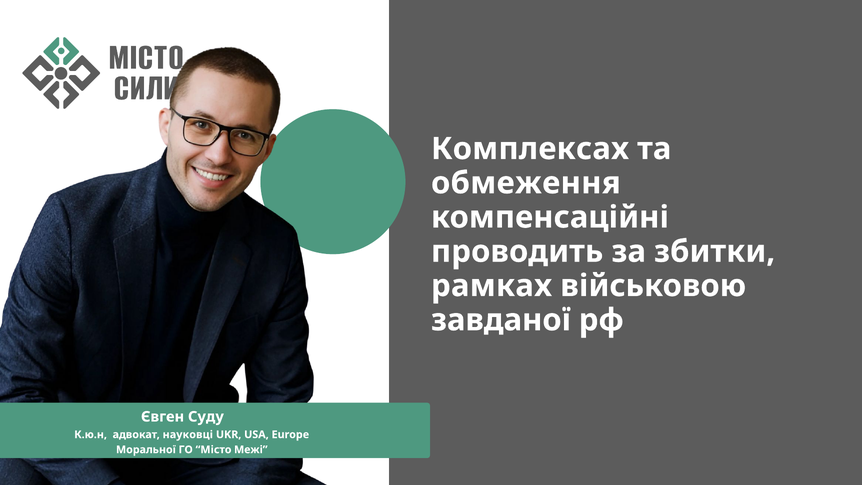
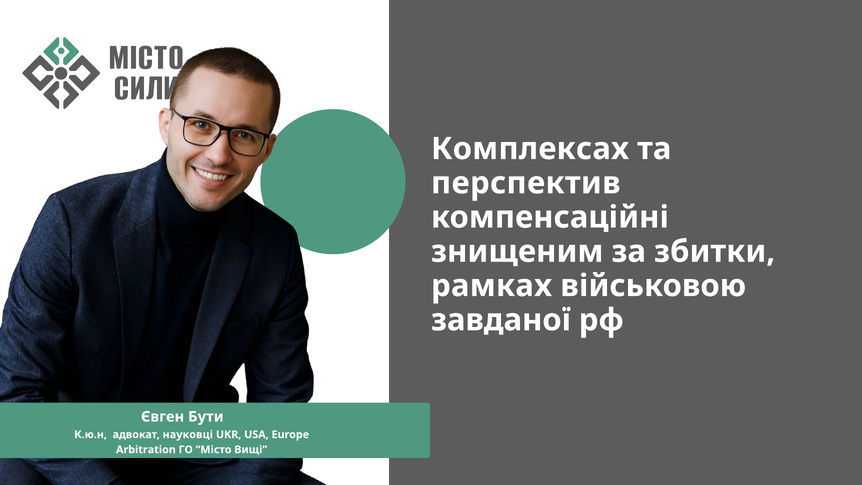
обмеження: обмеження -> перспектив (526, 183)
проводить: проводить -> знищеним (517, 252)
Суду: Суду -> Бути (206, 417)
Моральної: Моральної -> Arbitration (146, 450)
Межі: Межі -> Вищі (251, 450)
